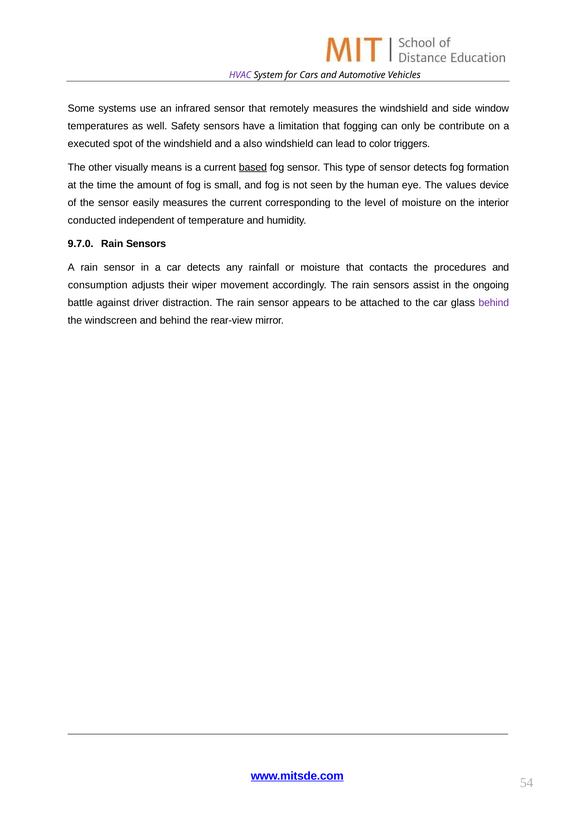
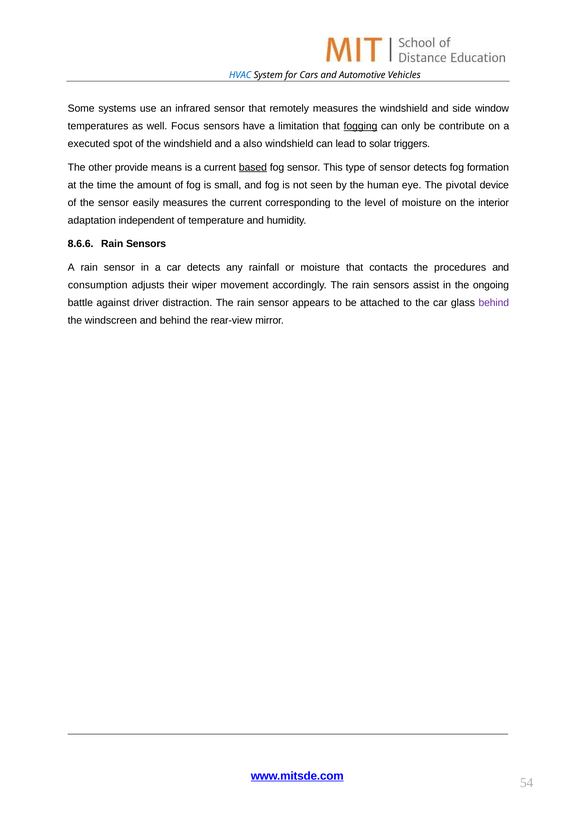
HVAC colour: purple -> blue (240, 75)
Safety: Safety -> Focus (185, 126)
fogging underline: none -> present (360, 126)
color: color -> solar (380, 144)
visually: visually -> provide (131, 167)
values: values -> pivotal (461, 185)
conducted: conducted -> adaptation (92, 220)
9.7.0: 9.7.0 -> 8.6.6 (81, 244)
